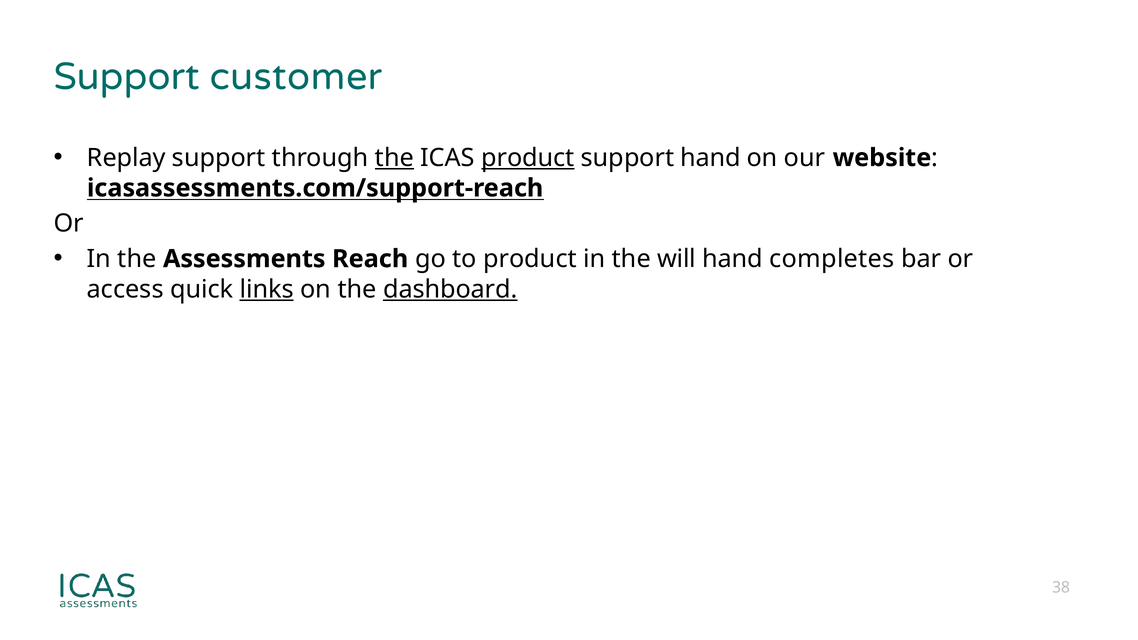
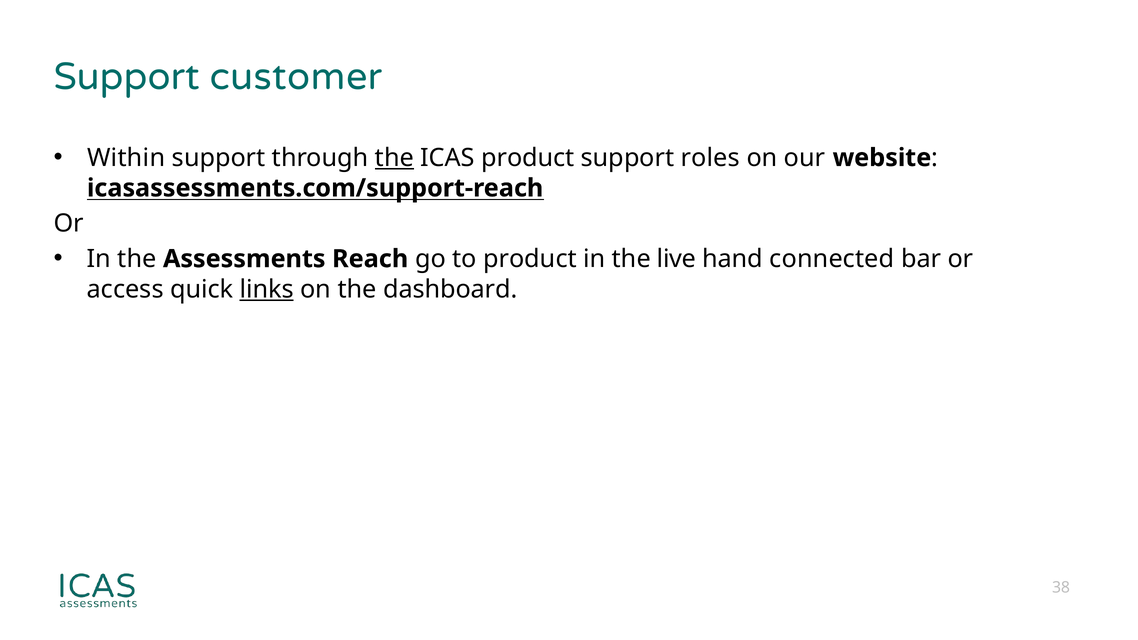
Replay: Replay -> Within (126, 158)
product underline: present -> none (528, 158)
support hand: hand -> roles (710, 158)
will: will -> live (677, 259)
completes: completes -> connected (832, 259)
dashboard underline: present -> none (450, 289)
